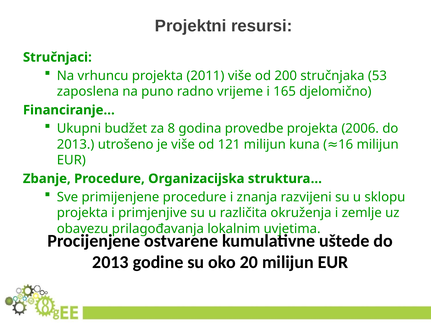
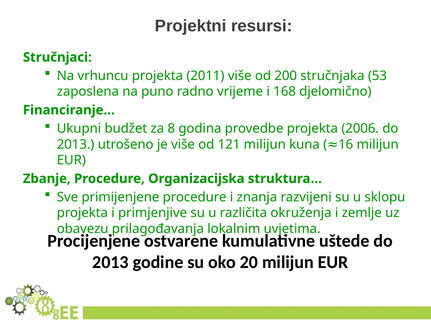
165: 165 -> 168 (285, 91)
